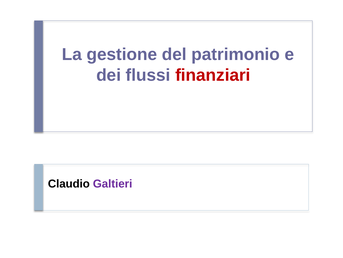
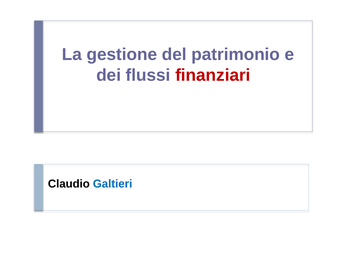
Galtieri colour: purple -> blue (113, 183)
